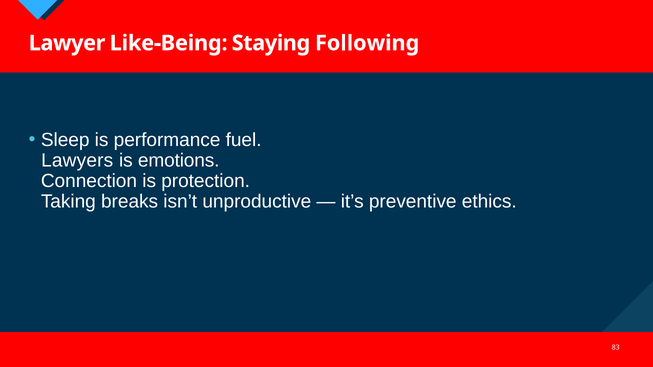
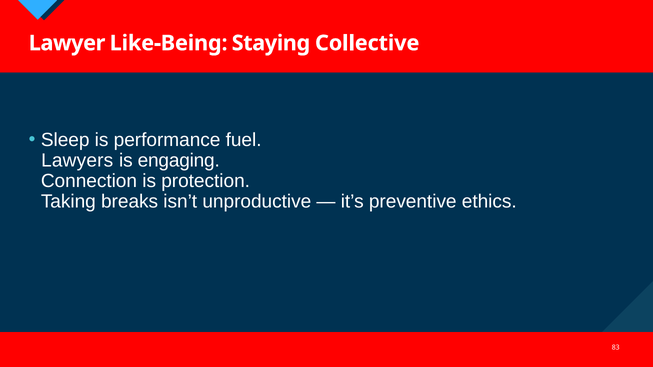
Following: Following -> Collective (367, 43)
emotions: emotions -> engaging (179, 161)
